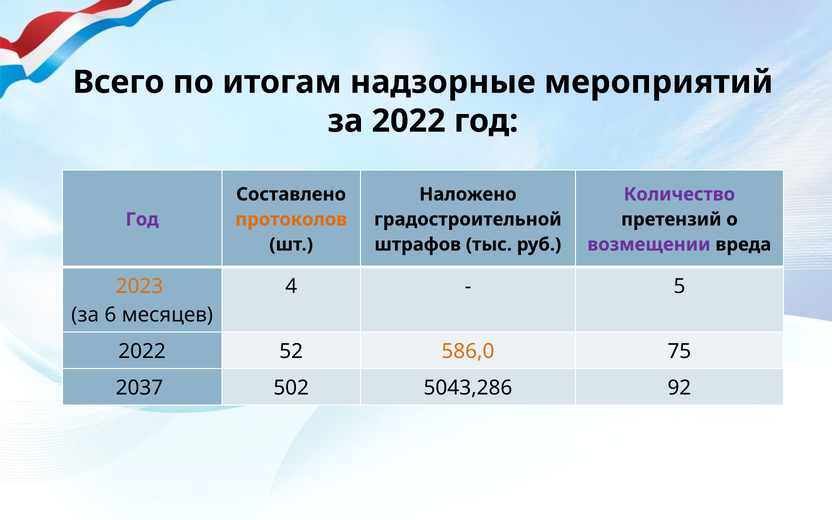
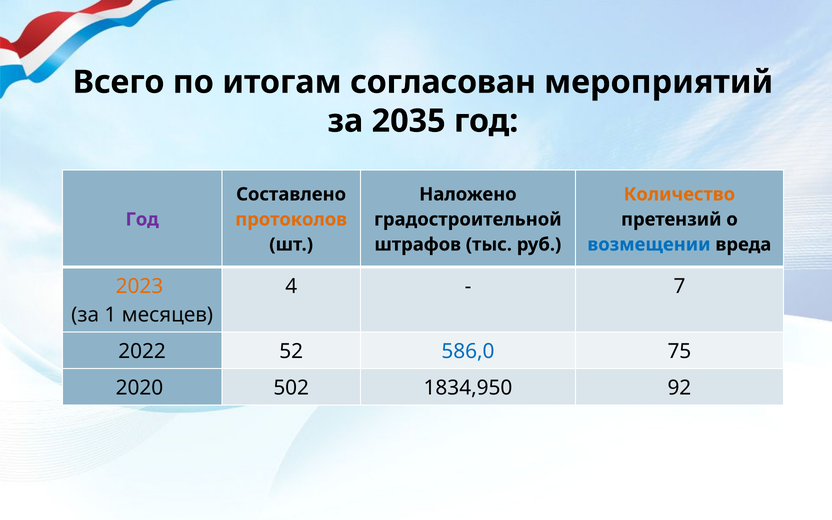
надзорные: надзорные -> согласован (443, 82)
за 2022: 2022 -> 2035 (409, 121)
Количество colour: purple -> orange (679, 194)
возмещении colour: purple -> blue (649, 245)
5: 5 -> 7 (679, 286)
6: 6 -> 1 (110, 315)
586,0 colour: orange -> blue (468, 351)
2037: 2037 -> 2020 (139, 388)
5043,286: 5043,286 -> 1834,950 (468, 388)
